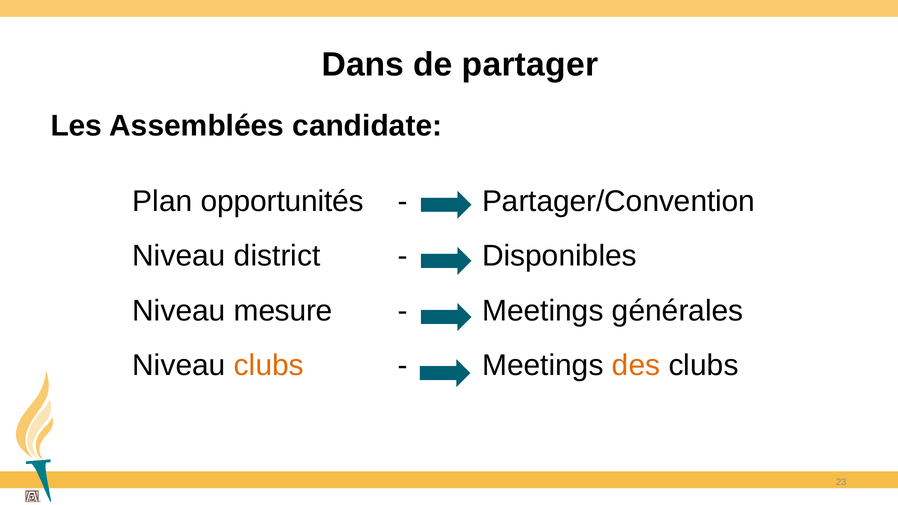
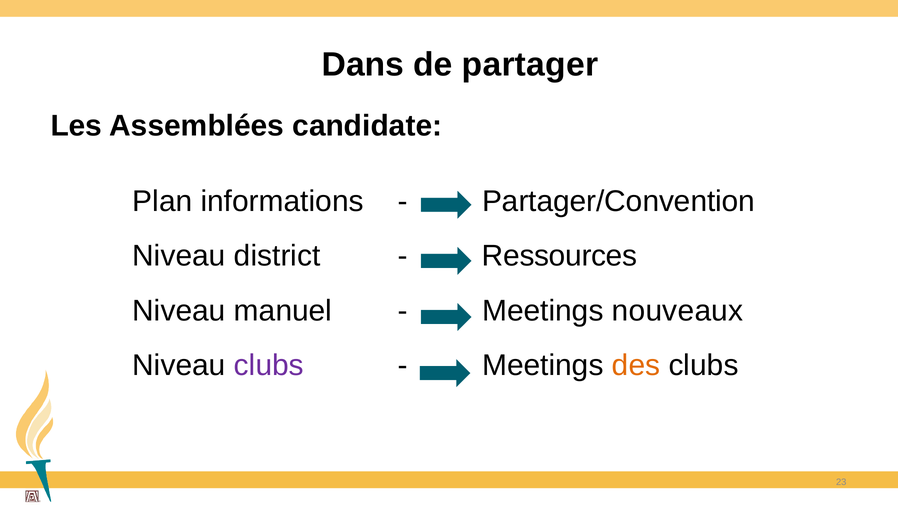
opportunités: opportunités -> informations (282, 201)
Disponibles: Disponibles -> Ressources (560, 256)
mesure: mesure -> manuel (283, 311)
générales: générales -> nouveaux (678, 311)
clubs colour: orange -> purple (269, 365)
